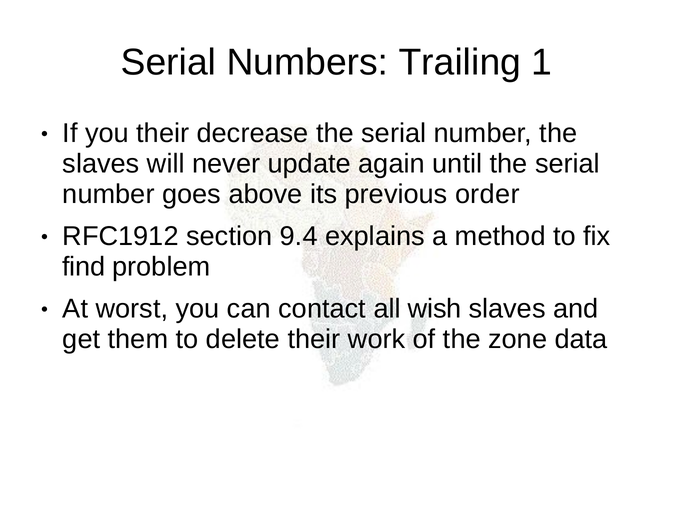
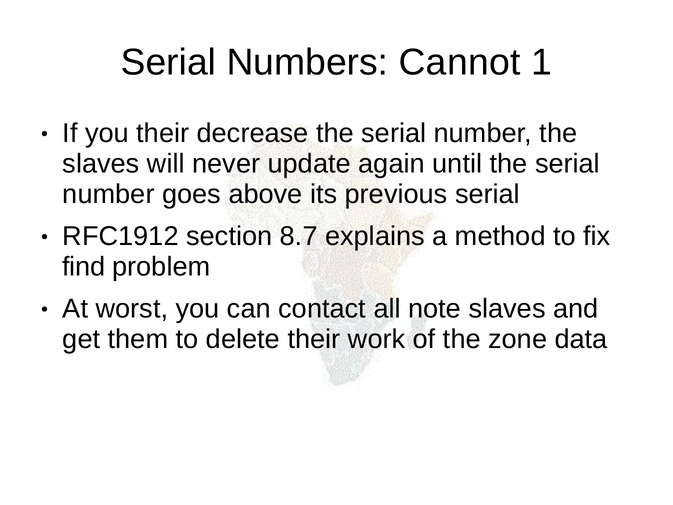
Trailing: Trailing -> Cannot (460, 63)
previous order: order -> serial (487, 194)
9.4: 9.4 -> 8.7 (299, 236)
wish: wish -> note (435, 309)
